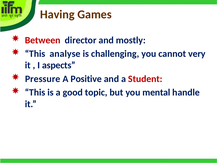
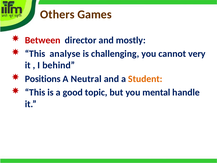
Having: Having -> Others (57, 14)
aspects: aspects -> behind (59, 65)
Pressure: Pressure -> Positions (43, 79)
Positive: Positive -> Neutral (86, 79)
Student colour: red -> orange (145, 79)
